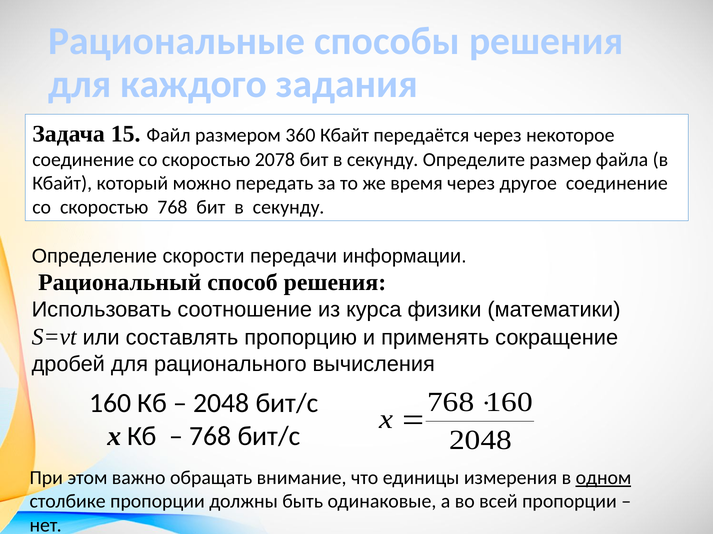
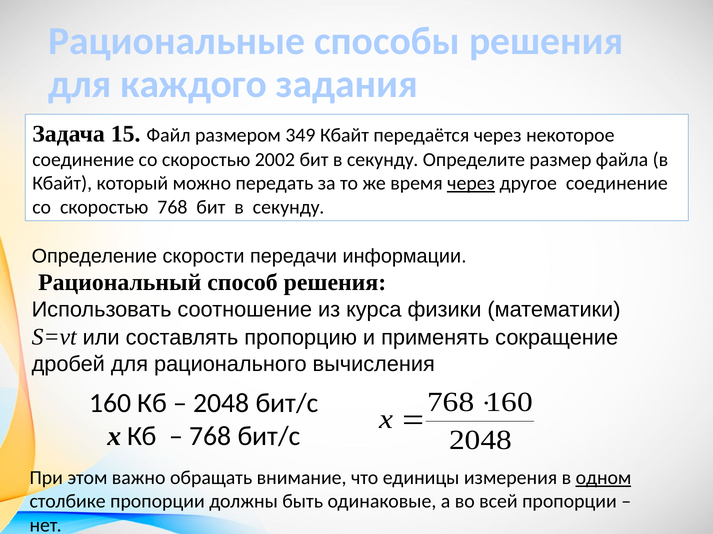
360: 360 -> 349 (300, 135)
2078: 2078 -> 2002 (275, 160)
через underline: none -> present (471, 184)
